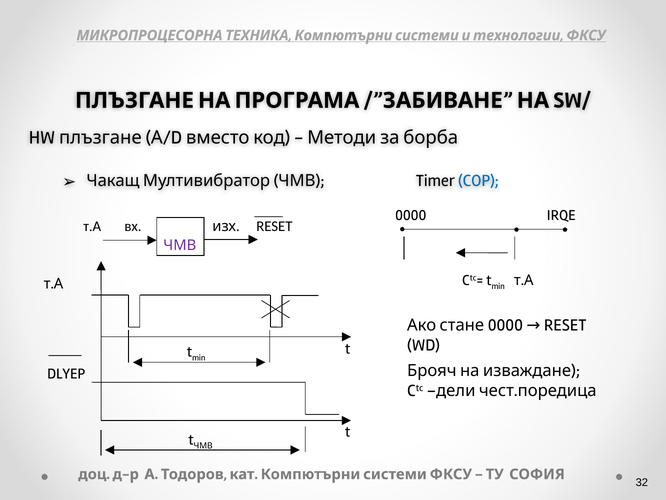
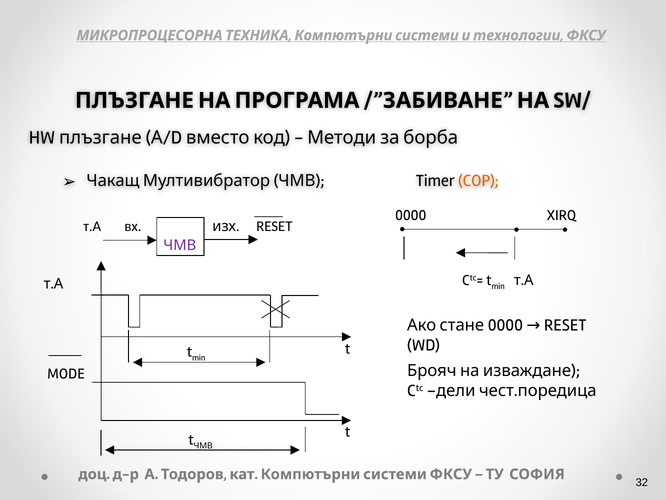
COP colour: blue -> orange (478, 181)
IRQE: IRQE -> XIRQ (561, 215)
DLYEP: DLYEP -> MODE (66, 373)
